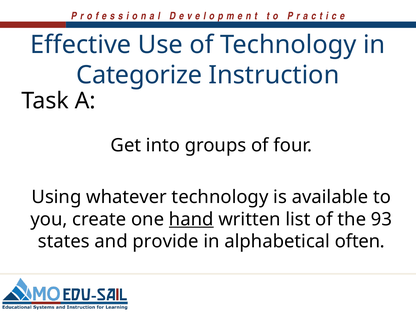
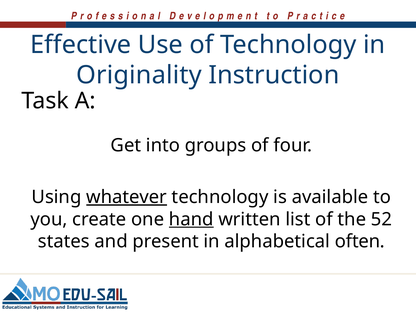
Categorize: Categorize -> Originality (139, 75)
whatever underline: none -> present (127, 197)
93: 93 -> 52 (382, 219)
provide: provide -> present (166, 241)
